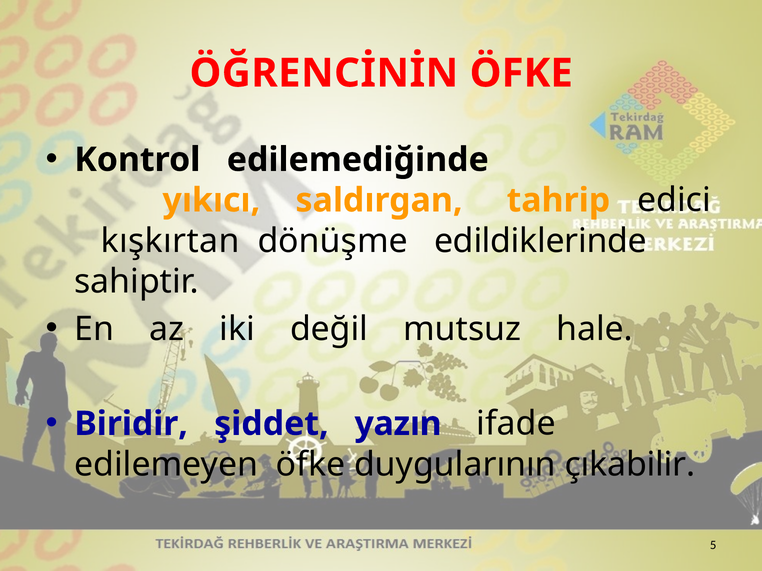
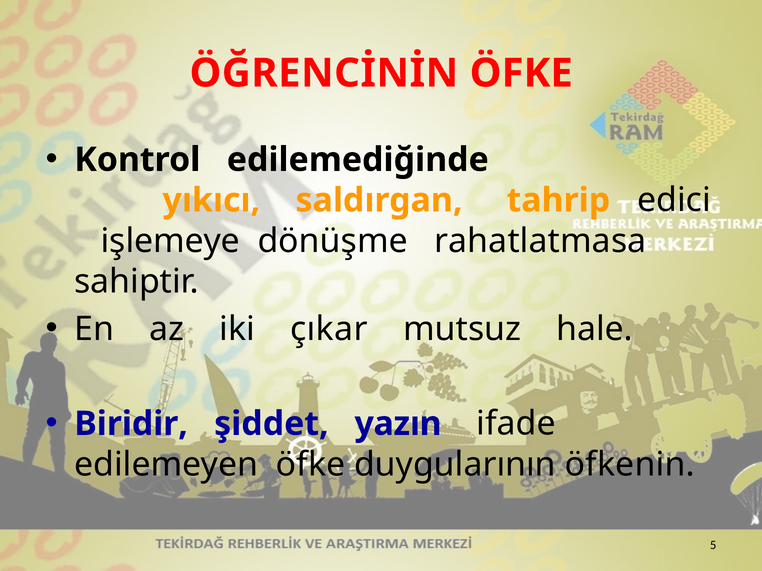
kışkırtan: kışkırtan -> işlemeye (170, 241)
edildiklerinde: edildiklerinde -> rahatlatmasa (540, 241)
değil: değil -> çıkar (329, 329)
çıkabilir: çıkabilir -> öfkenin (630, 465)
